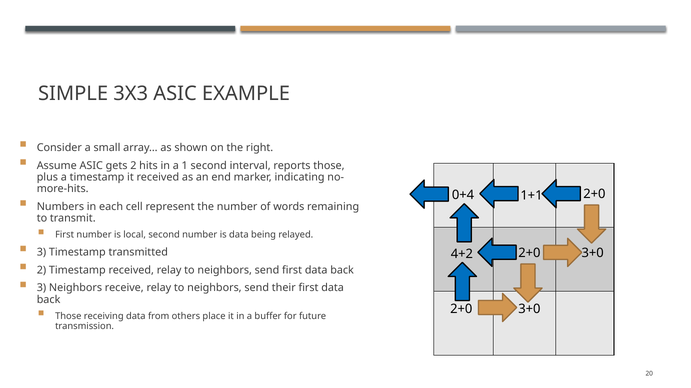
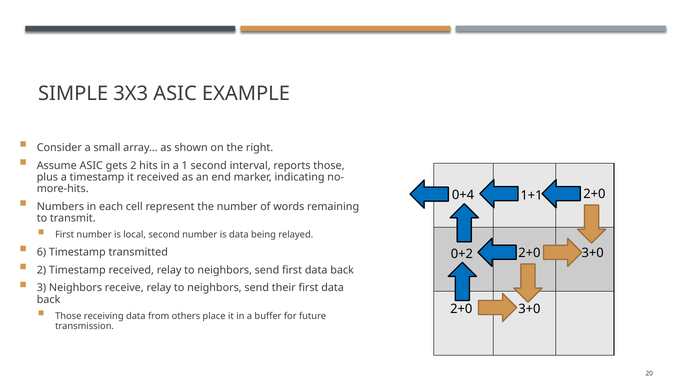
3: 3 -> 6 (41, 253)
4+2: 4+2 -> 0+2 (462, 254)
